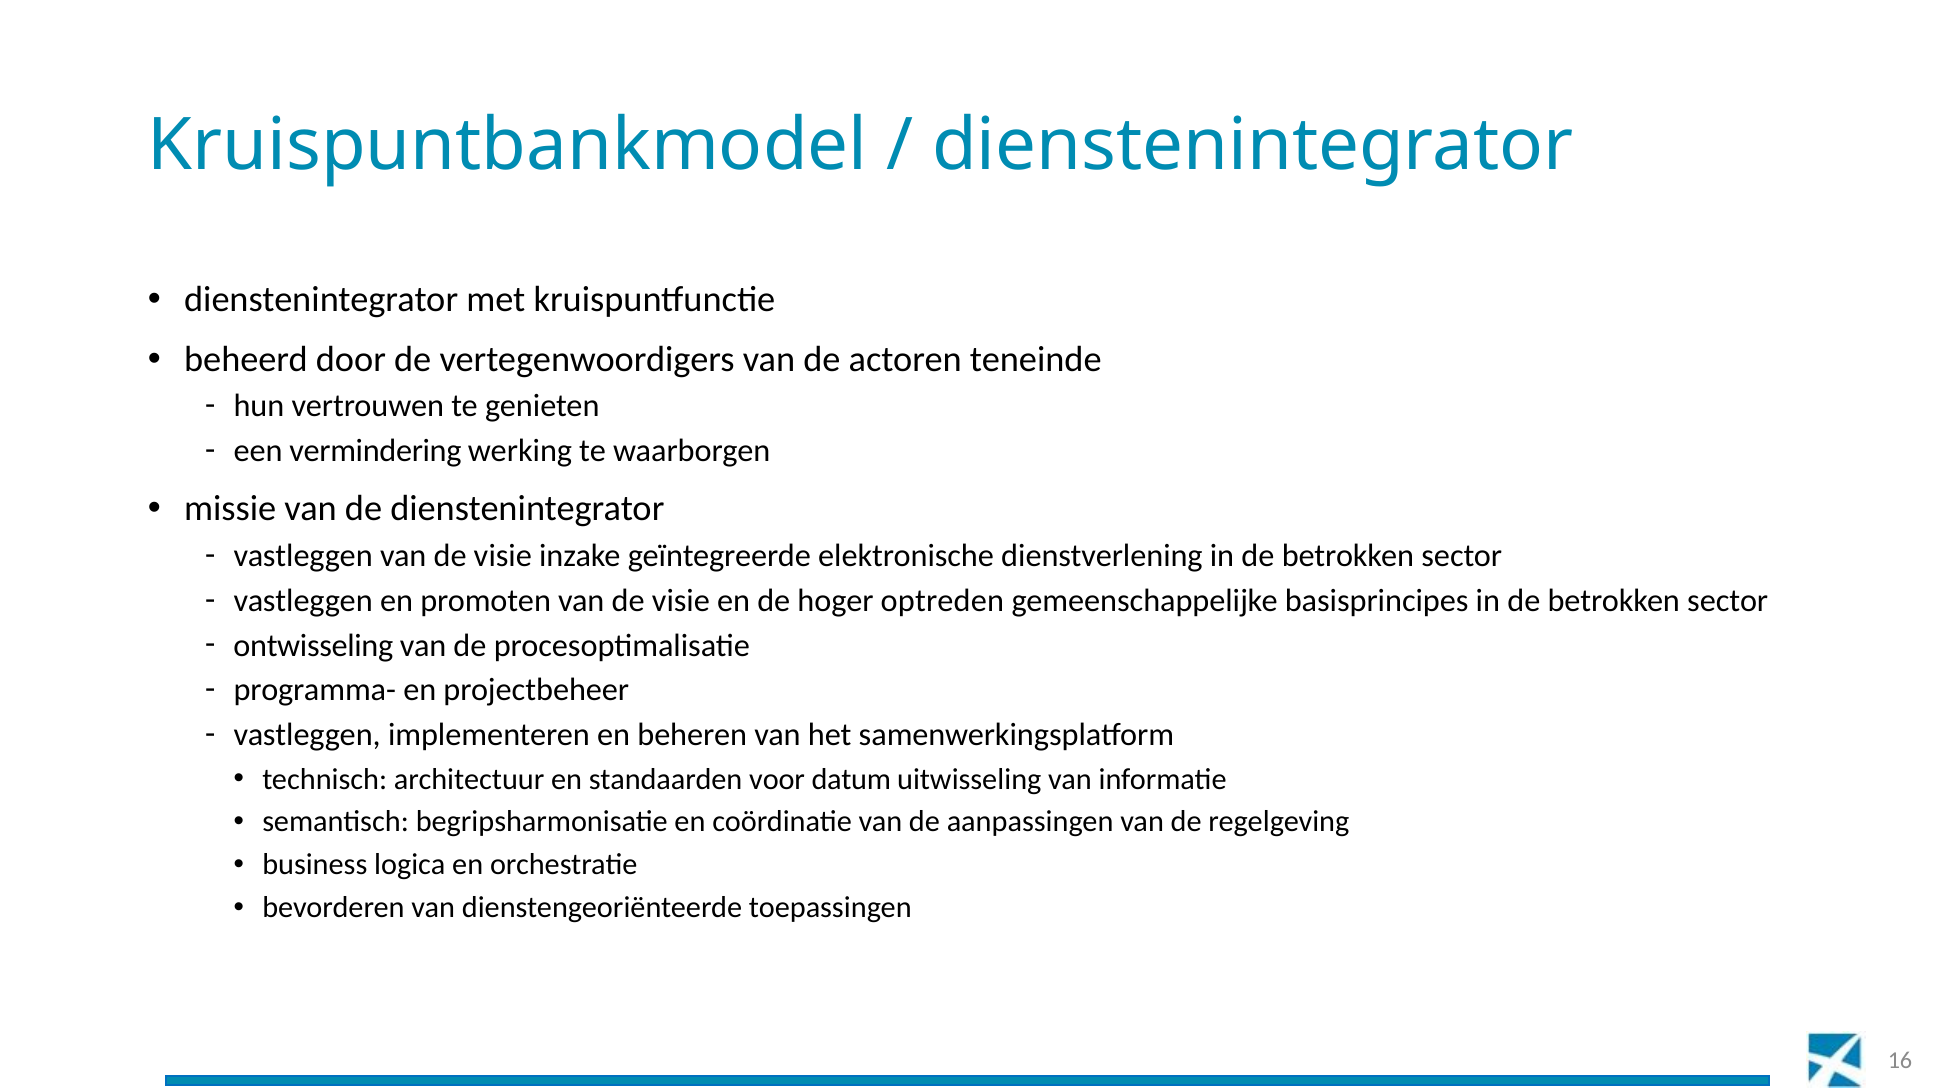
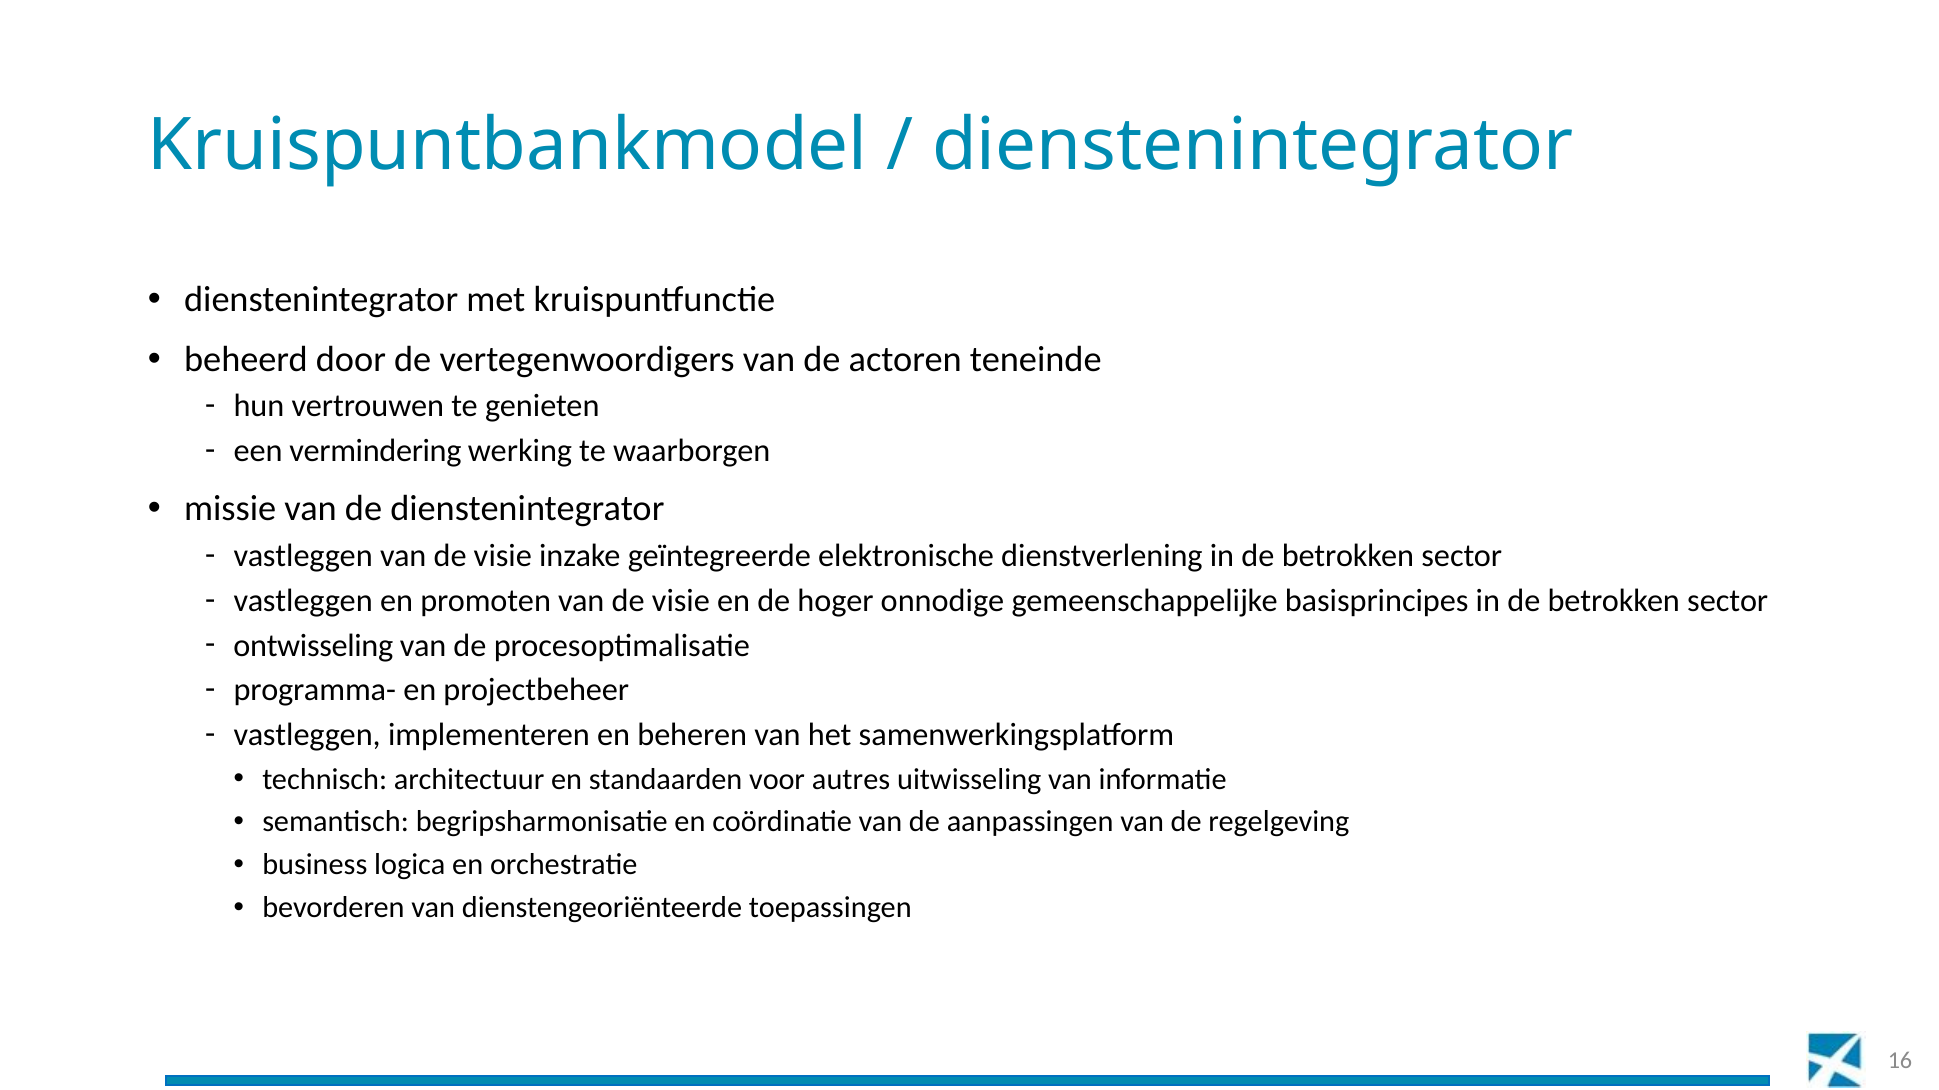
optreden: optreden -> onnodige (942, 601)
datum: datum -> autres (851, 780)
